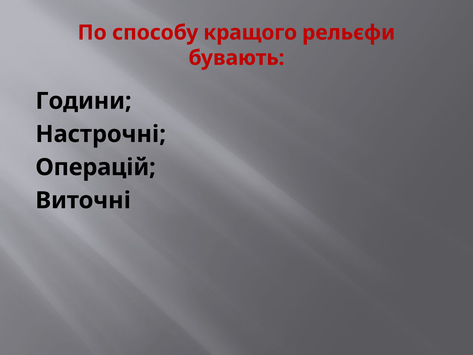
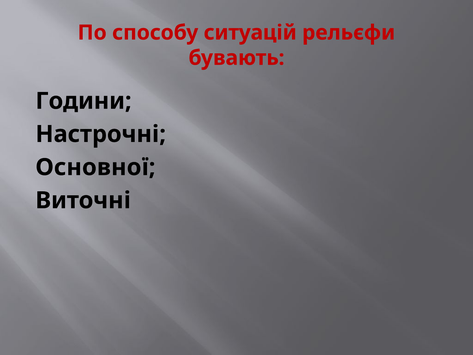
кращого: кращого -> ситуацій (250, 33)
Операцій: Операцій -> Основної (95, 167)
